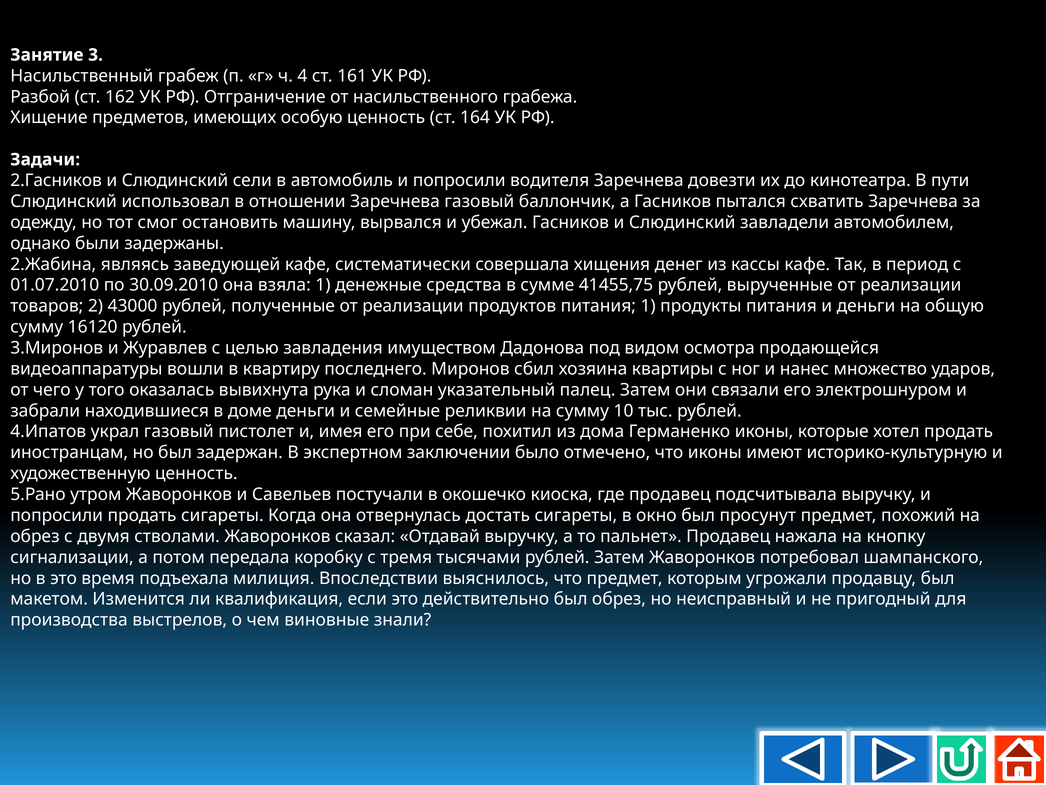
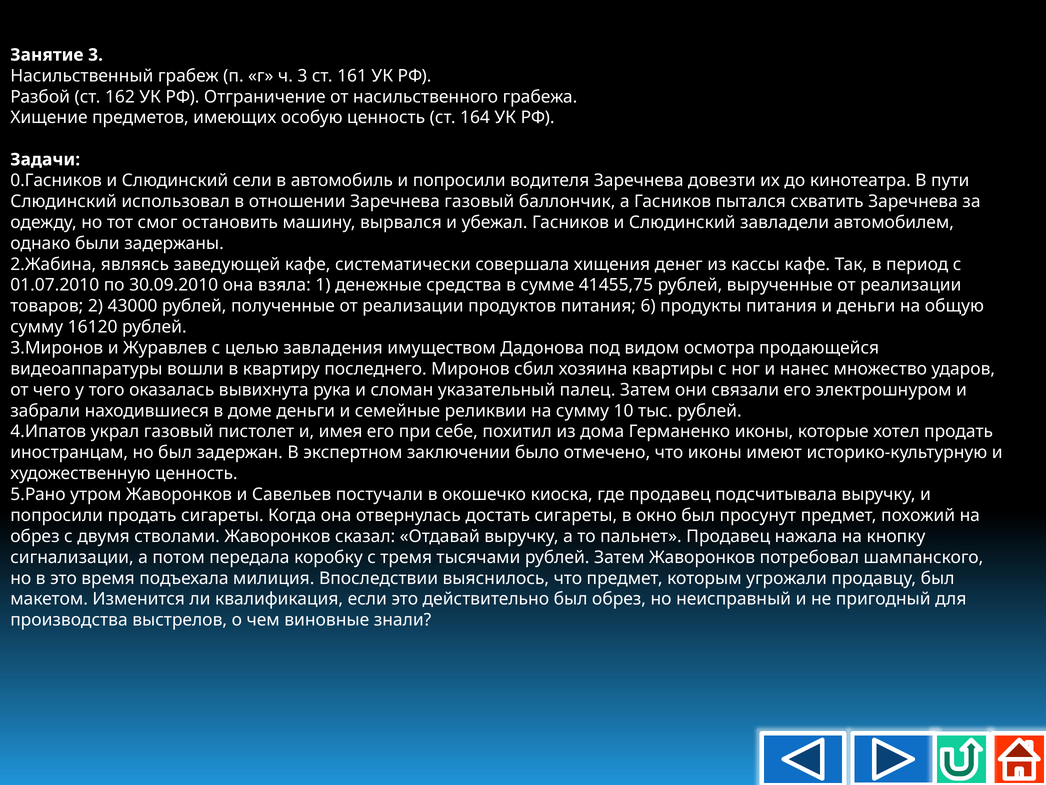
ч 4: 4 -> 3 (302, 76)
2.Гасников: 2.Гасников -> 0.Гасников (56, 180)
питания 1: 1 -> 6 (648, 306)
